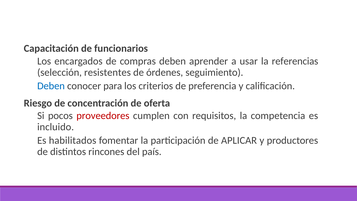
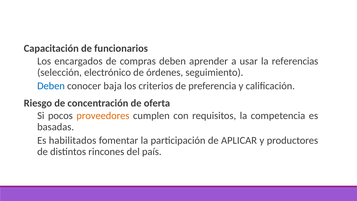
resistentes: resistentes -> electrónico (108, 72)
para: para -> baja (113, 86)
proveedores colour: red -> orange (103, 116)
incluido: incluido -> basadas (56, 127)
